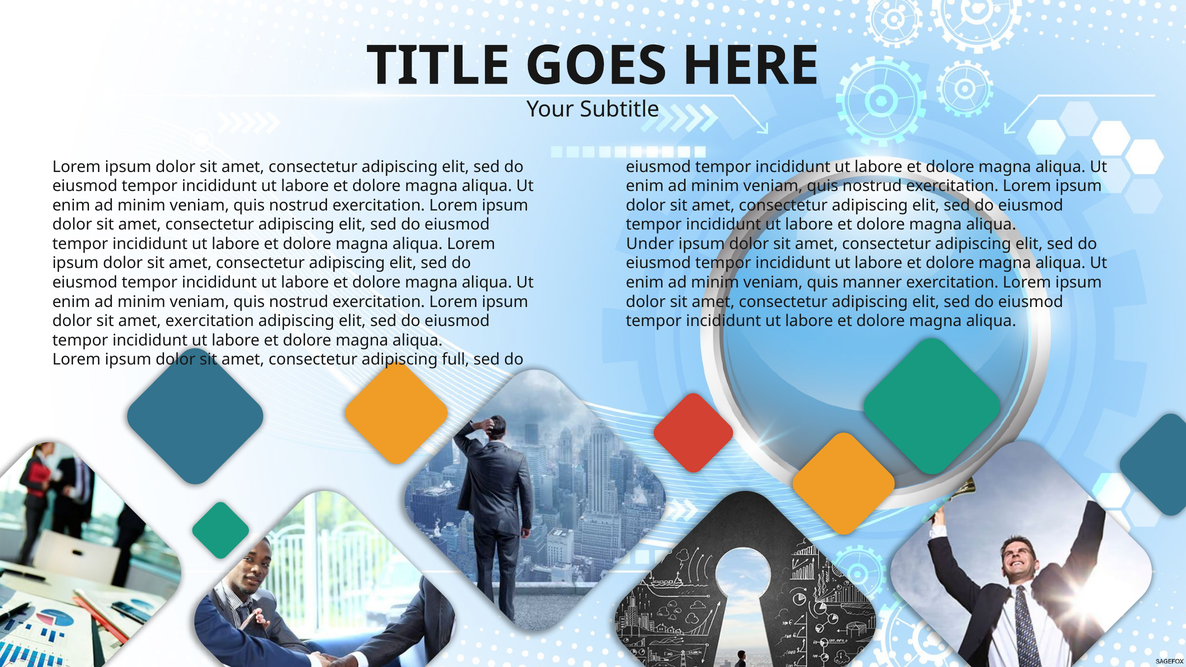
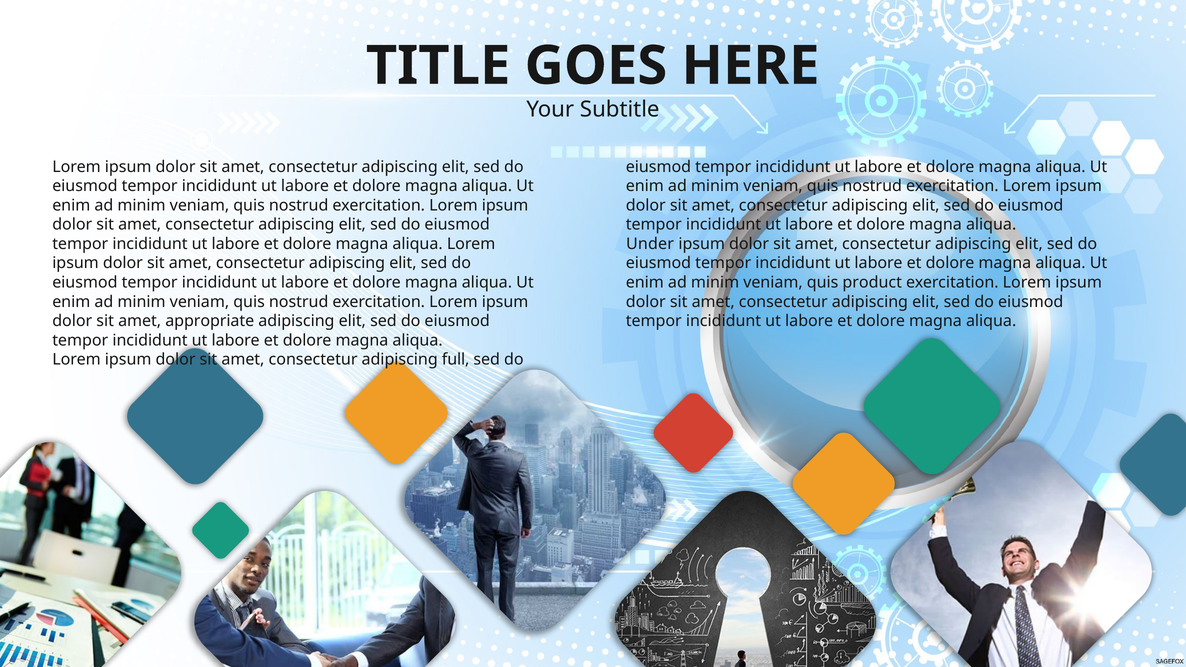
manner: manner -> product (872, 283)
amet exercitation: exercitation -> appropriate (210, 321)
